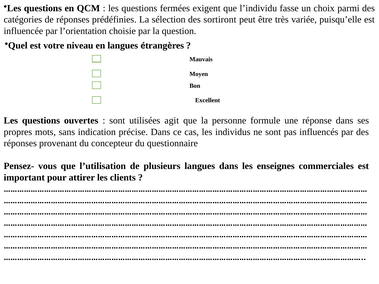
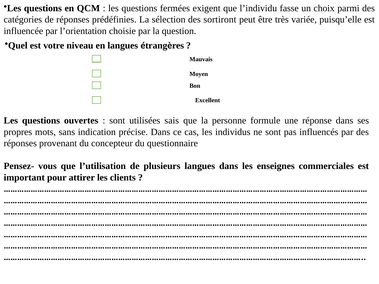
agit: agit -> sais (172, 121)
